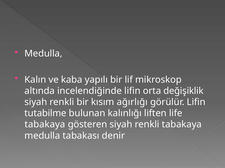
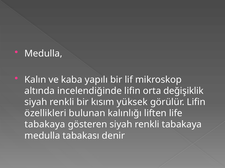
ağırlığı: ağırlığı -> yüksek (132, 102)
tutabilme: tutabilme -> özellikleri (45, 114)
